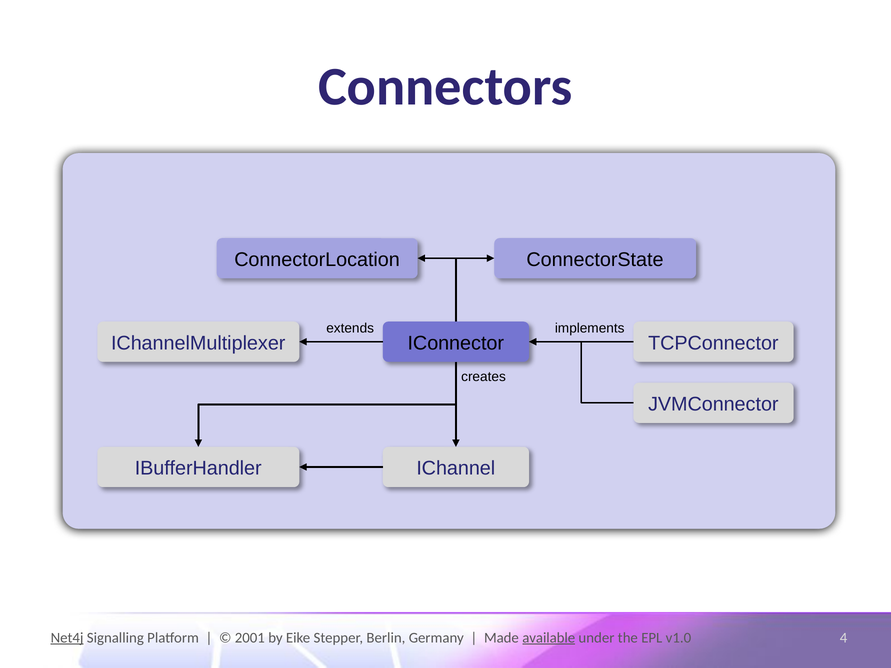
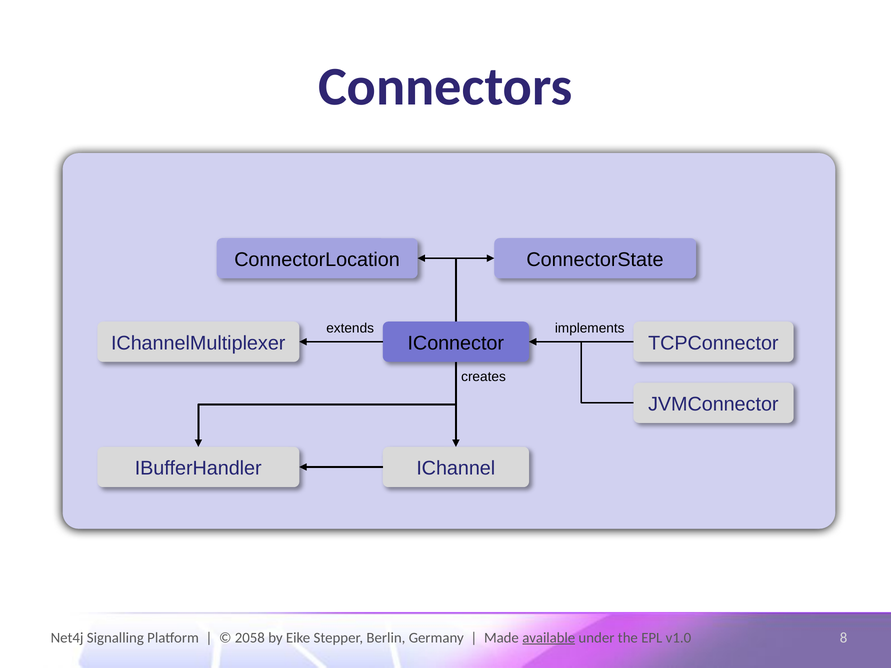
Net4j underline: present -> none (67, 638)
2001: 2001 -> 2058 (250, 638)
4: 4 -> 8 (844, 638)
